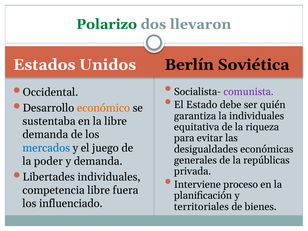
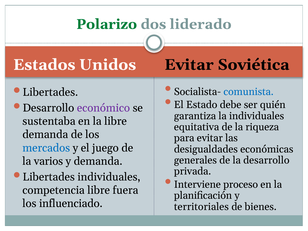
llevaron: llevaron -> liderado (201, 24)
Unidos Berlín: Berlín -> Evitar (189, 65)
comunista colour: purple -> blue (249, 92)
Occidental: Occidental -> Libertades (50, 92)
económico colour: orange -> purple (103, 108)
la repúblicas: repúblicas -> desarrollo (266, 160)
poder: poder -> varios (48, 161)
